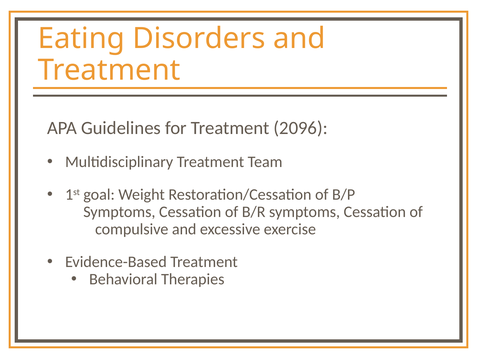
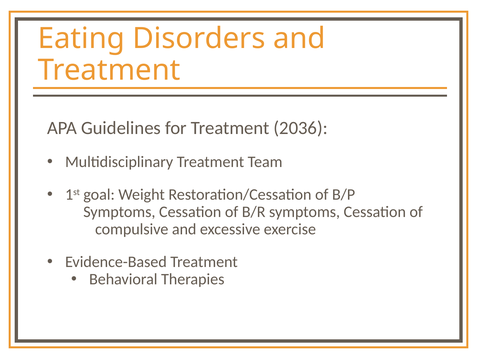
2096: 2096 -> 2036 (301, 128)
